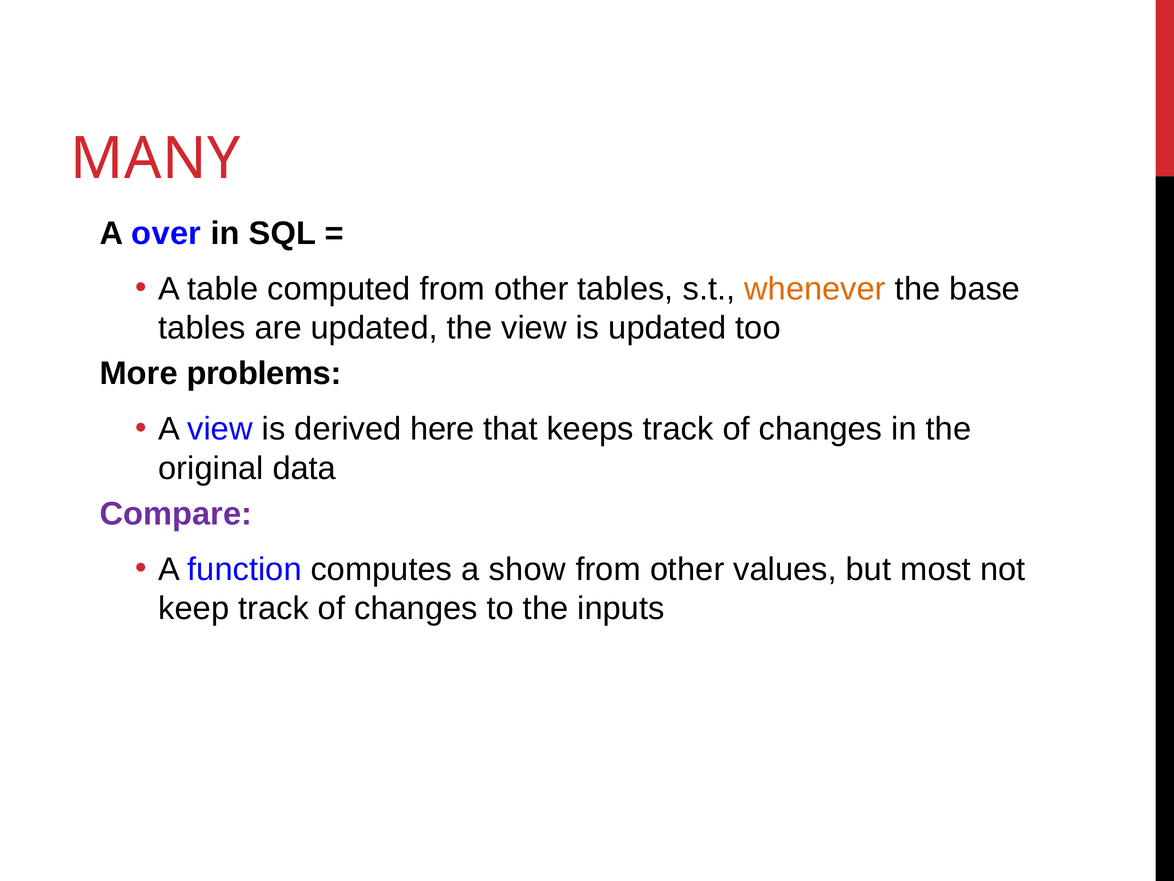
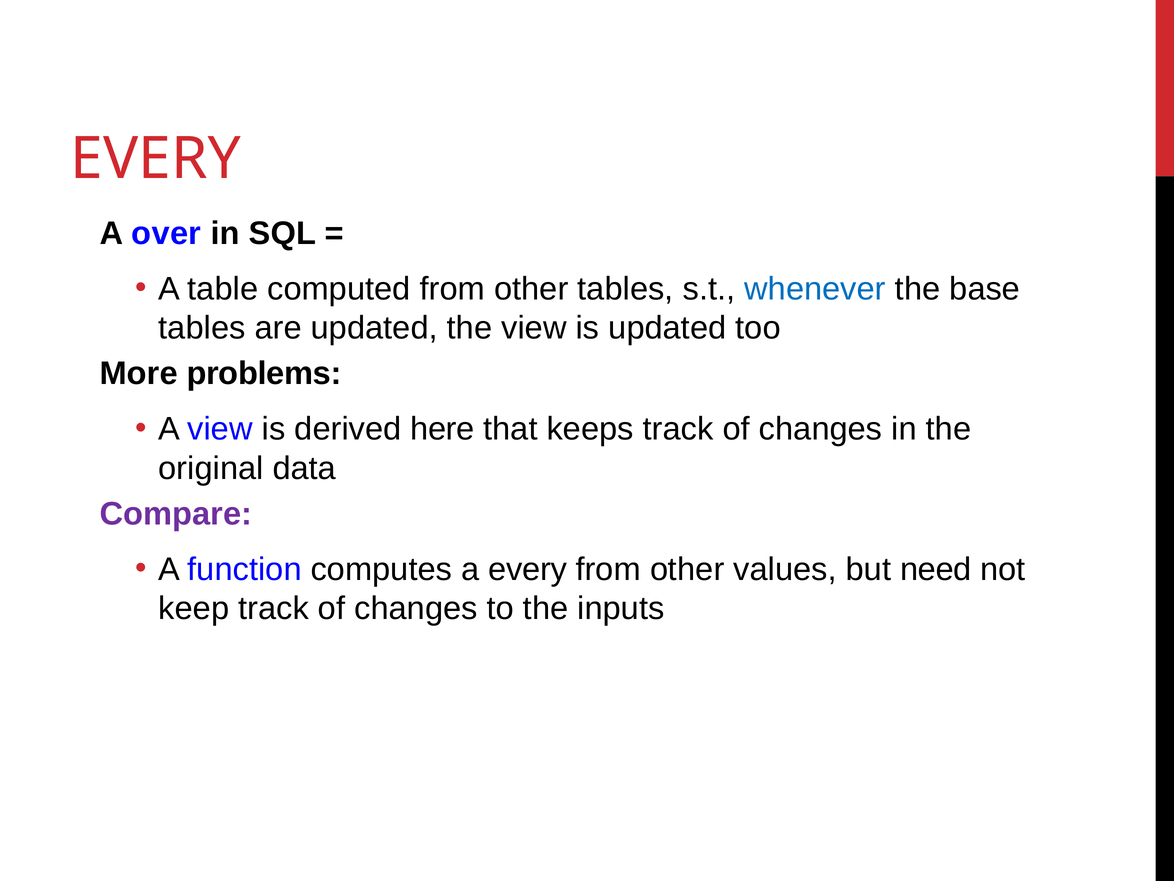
MANY: MANY -> EVERY (156, 159)
whenever colour: orange -> blue (815, 289)
a show: show -> every (528, 569)
most: most -> need (936, 569)
